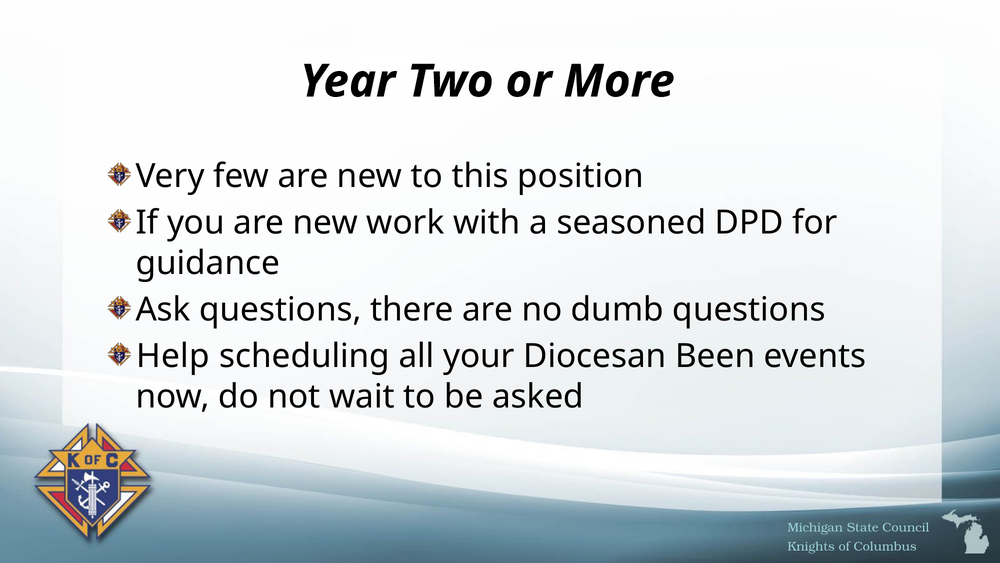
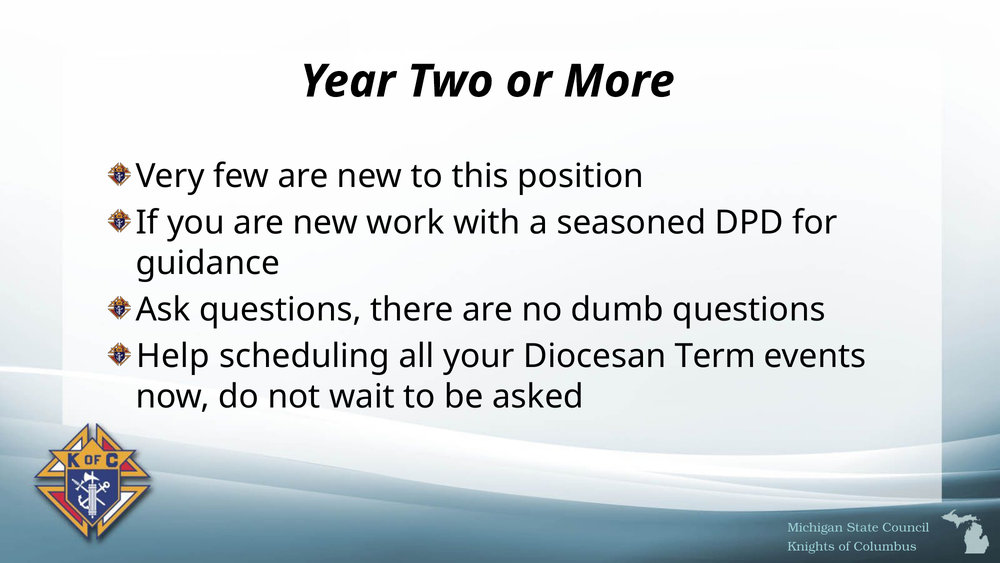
Been: Been -> Term (715, 356)
